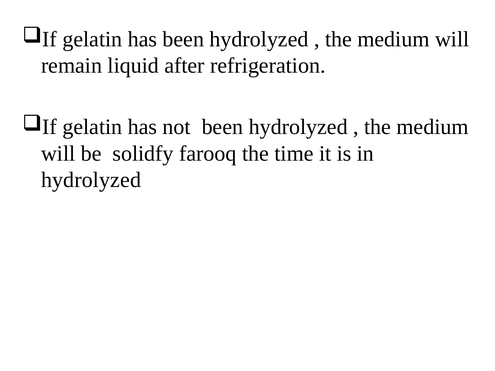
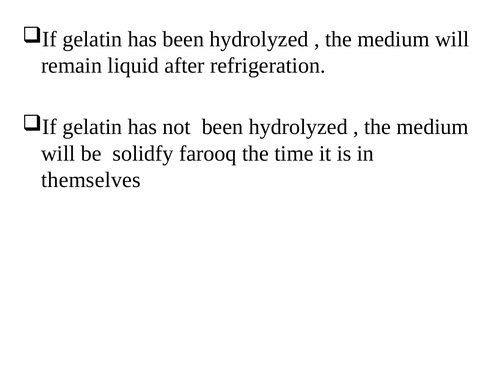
hydrolyzed: hydrolyzed -> themselves (91, 180)
